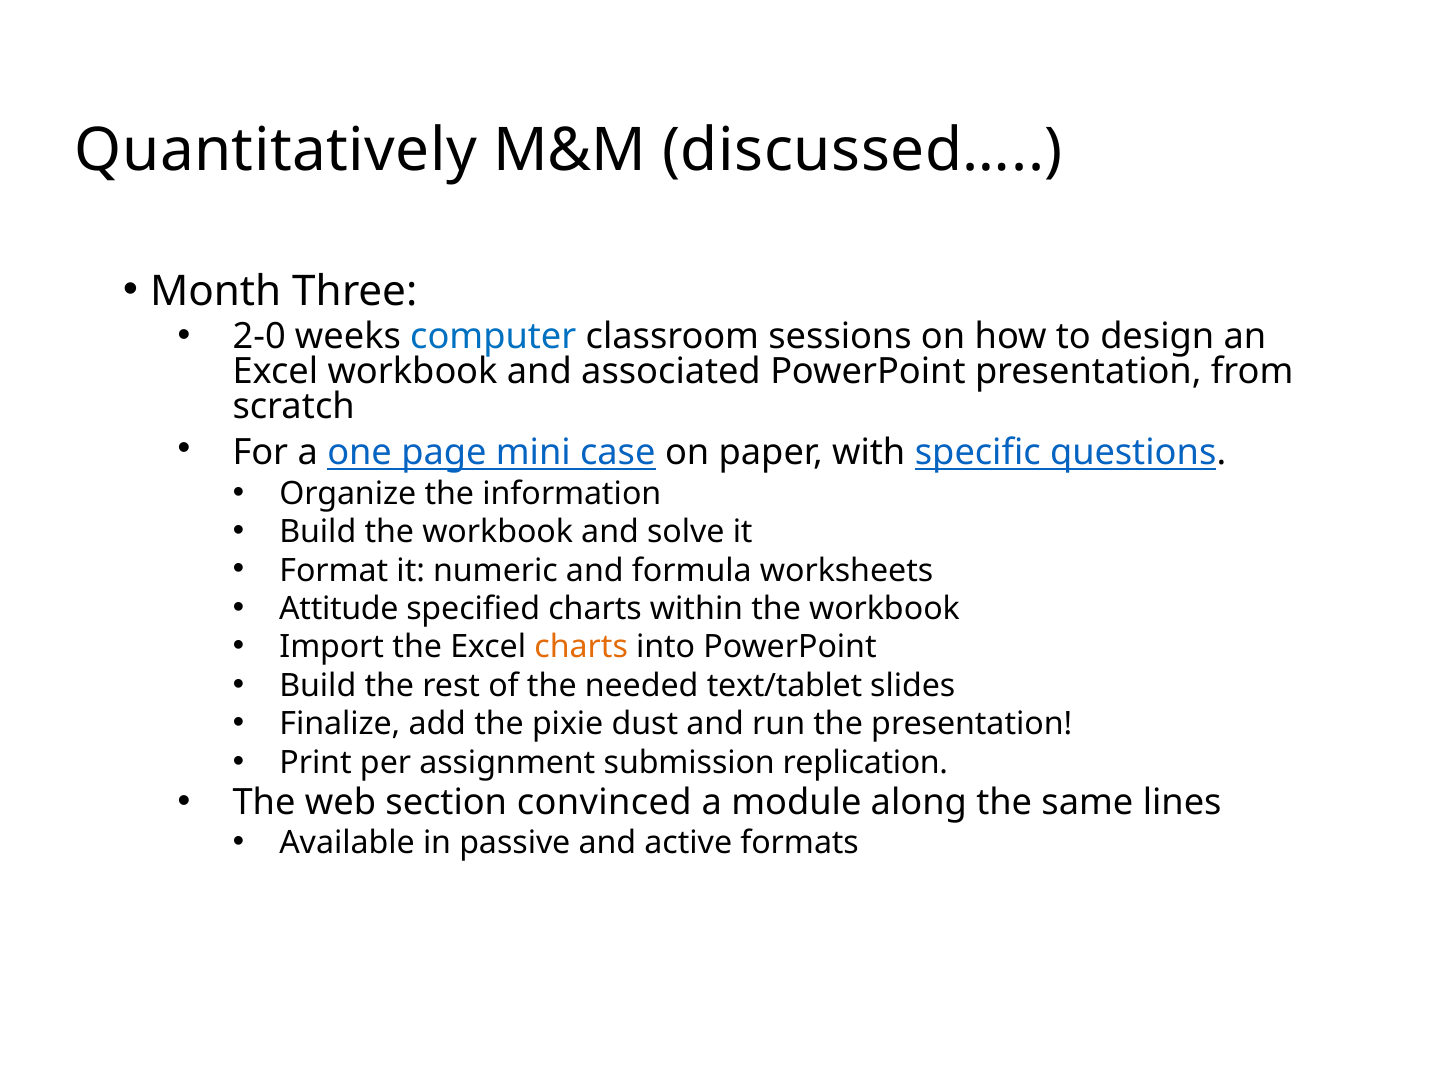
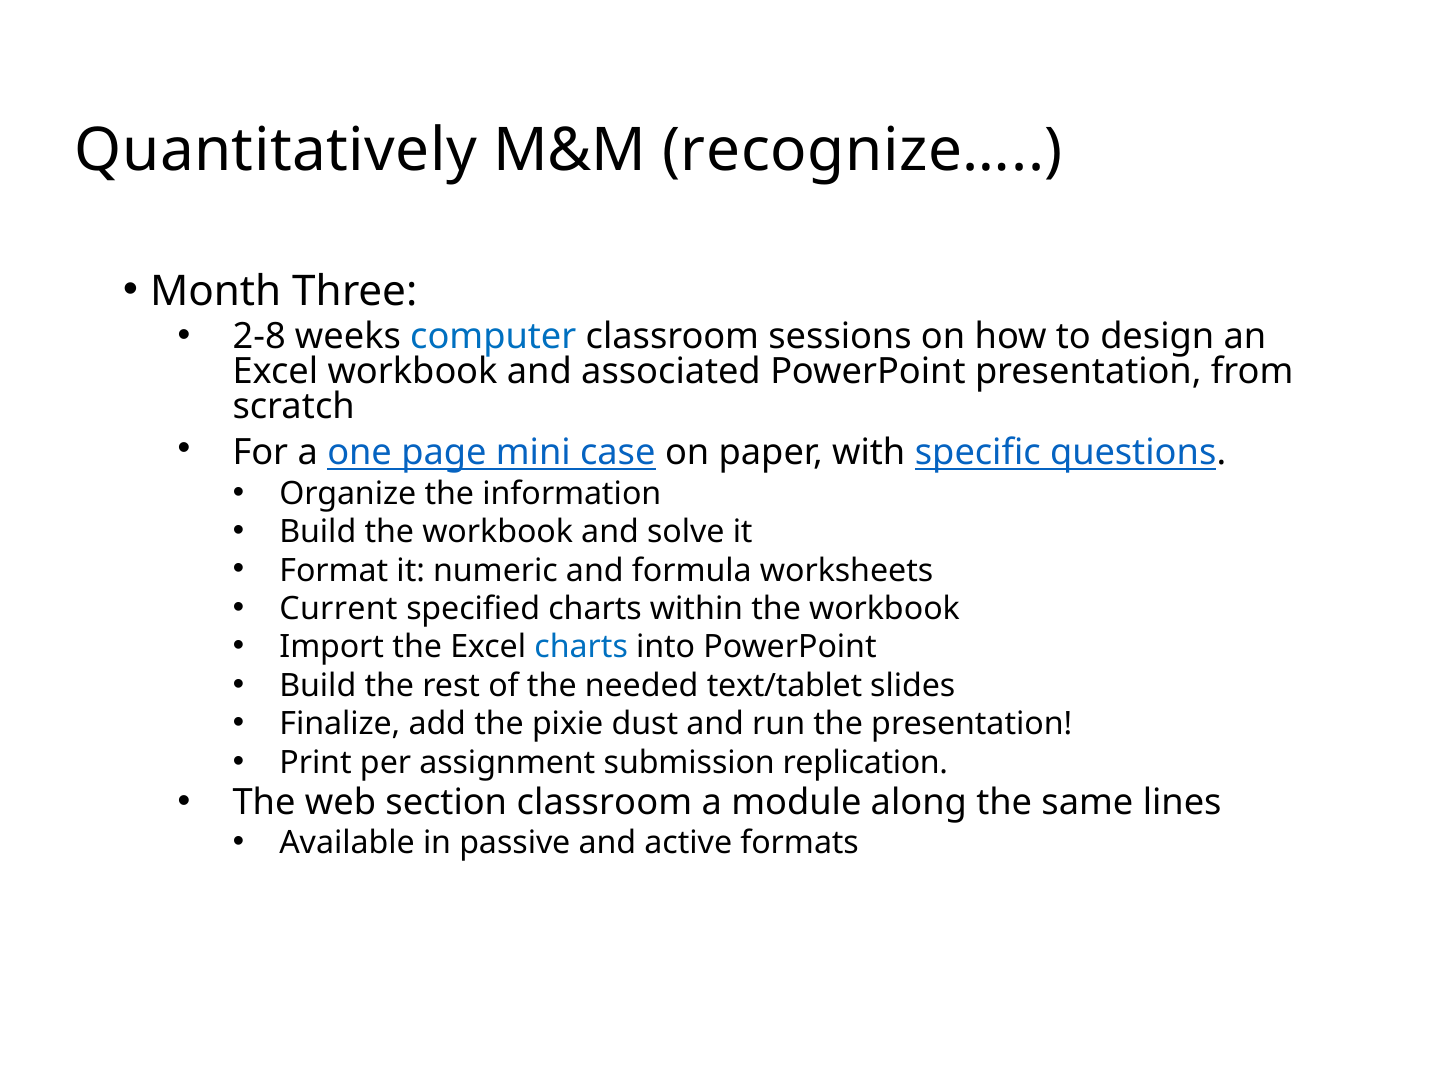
discussed…: discussed… -> recognize… (863, 150)
2-0: 2-0 -> 2-8 (259, 337)
Attitude: Attitude -> Current (339, 609)
charts colour: orange -> blue (581, 647)
section convinced: convinced -> classroom (604, 803)
